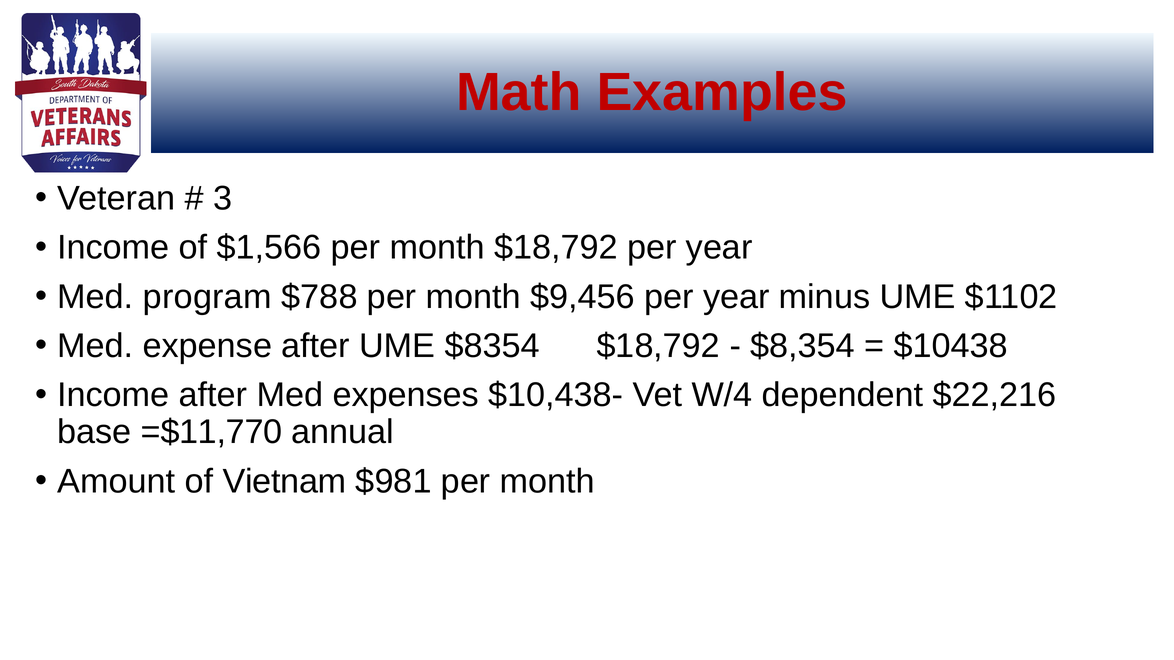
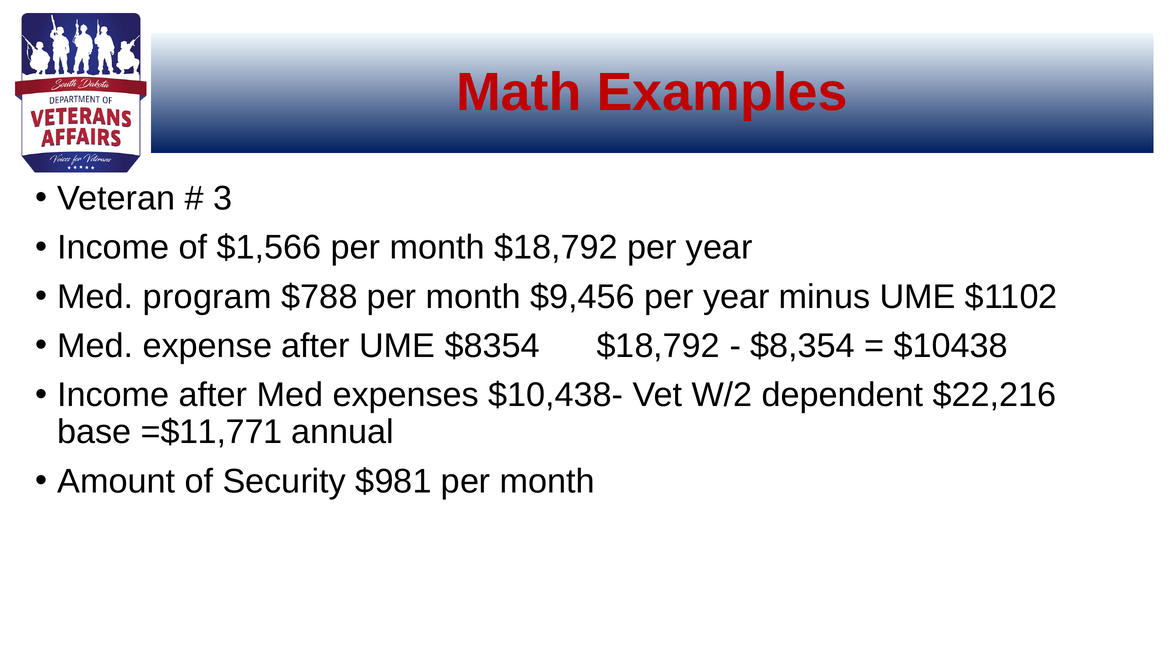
W/4: W/4 -> W/2 (722, 395)
=$11,770: =$11,770 -> =$11,771 (212, 432)
Vietnam: Vietnam -> Security (284, 482)
